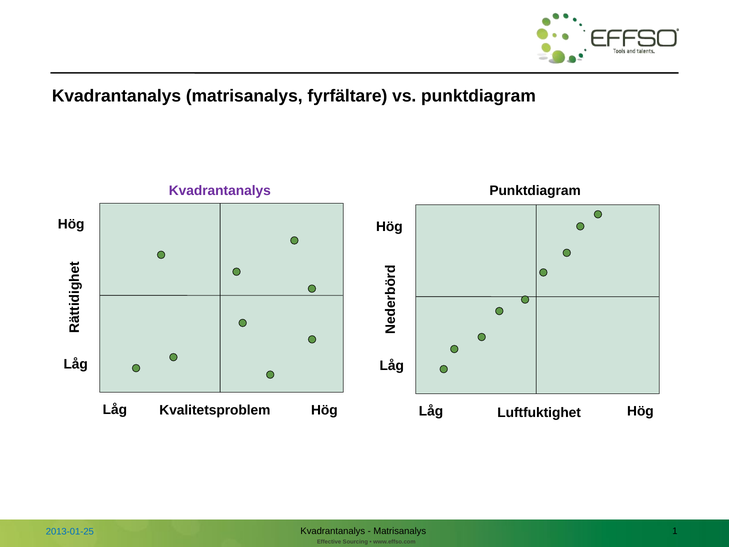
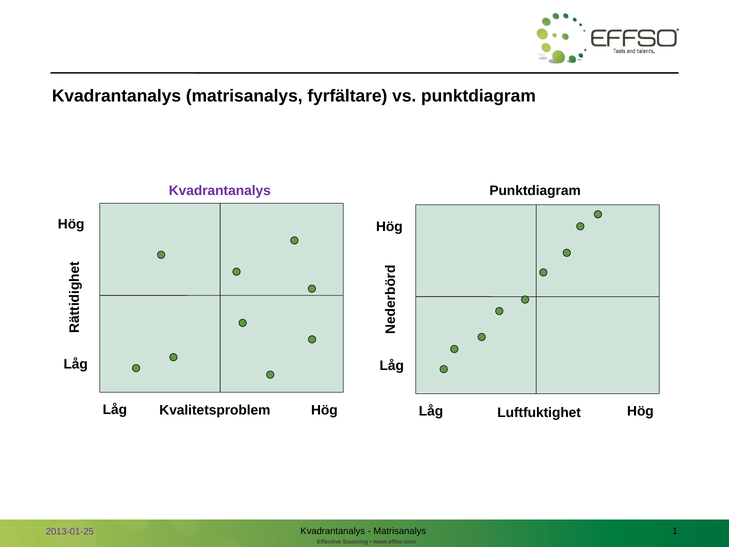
2013-01-25 colour: blue -> purple (70, 531)
